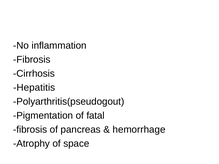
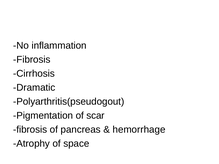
Hepatitis: Hepatitis -> Dramatic (34, 88)
fatal: fatal -> scar (96, 116)
